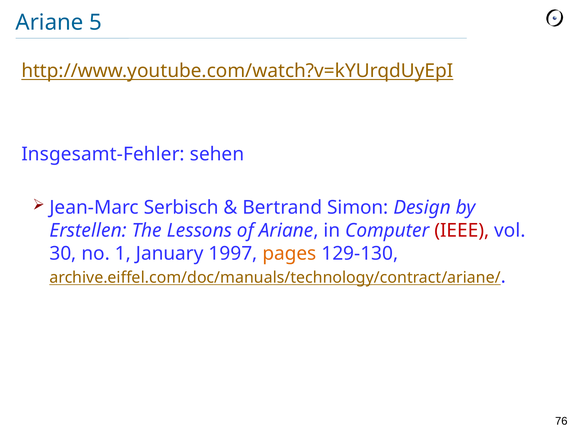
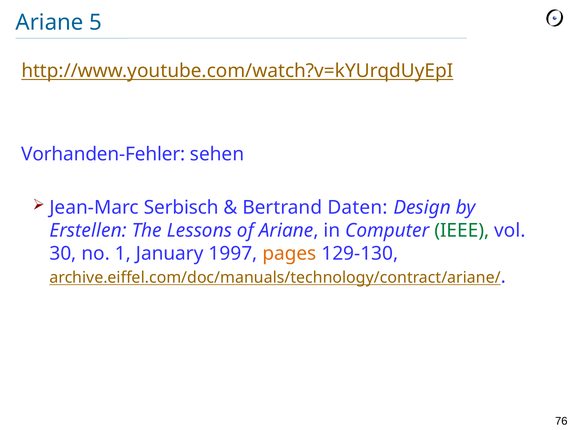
Insgesamt-Fehler: Insgesamt-Fehler -> Vorhanden-Fehler (103, 154)
Simon: Simon -> Daten (358, 208)
IEEE colour: red -> green (462, 230)
